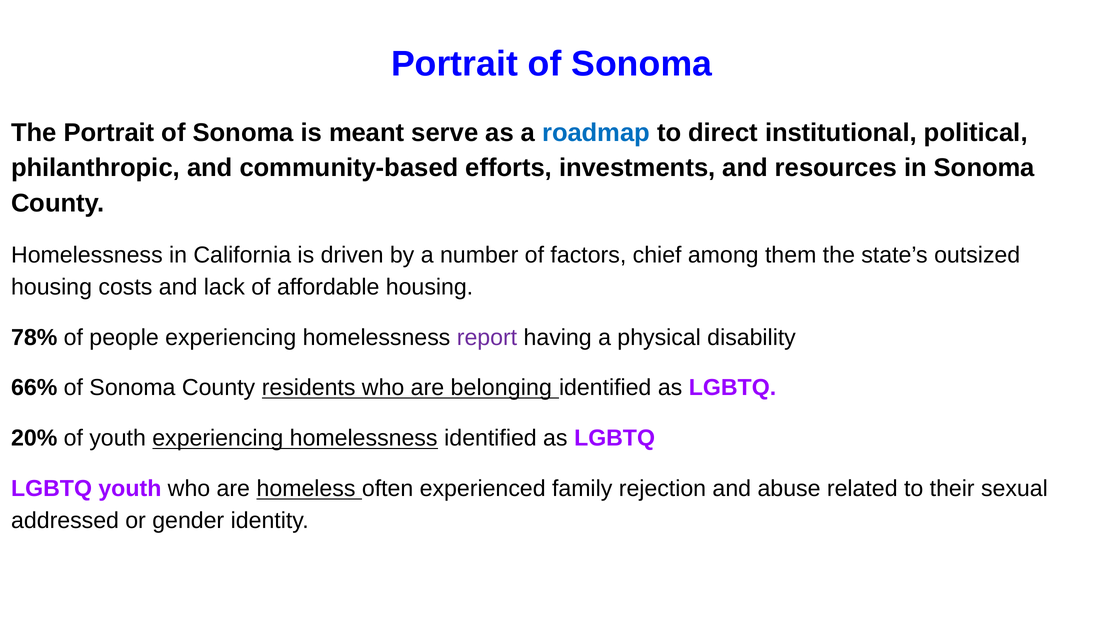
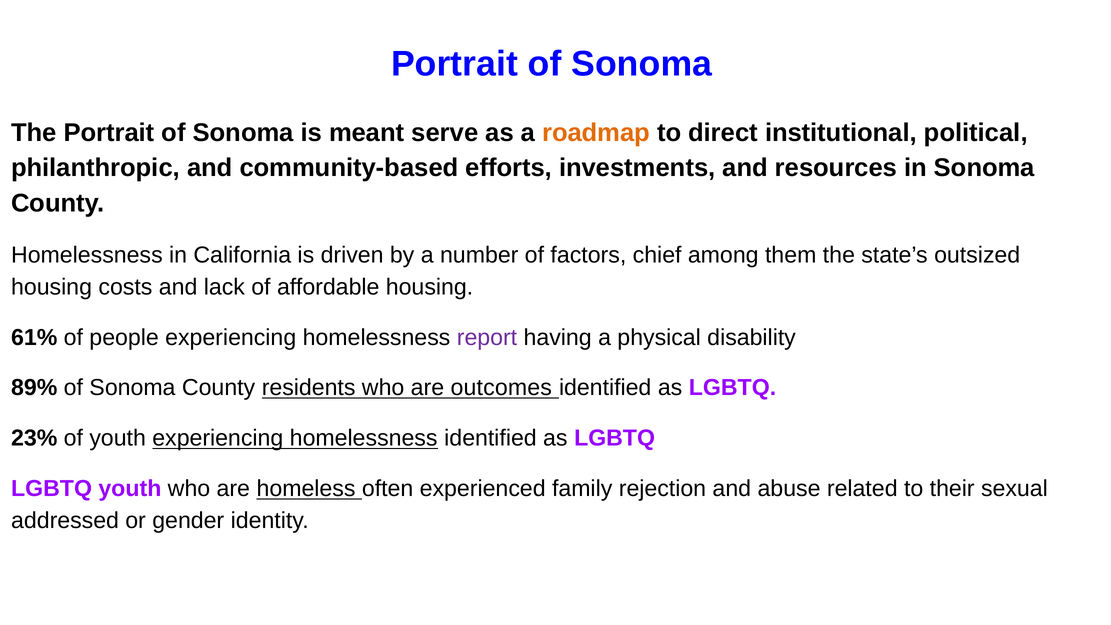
roadmap colour: blue -> orange (596, 133)
78%: 78% -> 61% (34, 337)
66%: 66% -> 89% (34, 388)
belonging: belonging -> outcomes (501, 388)
20%: 20% -> 23% (34, 438)
